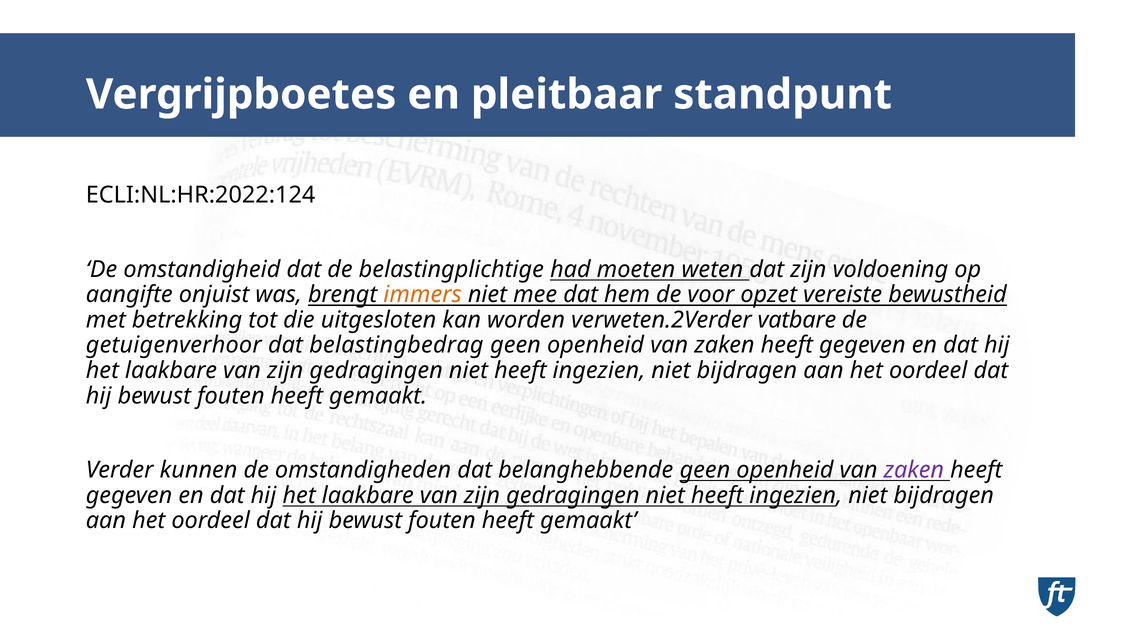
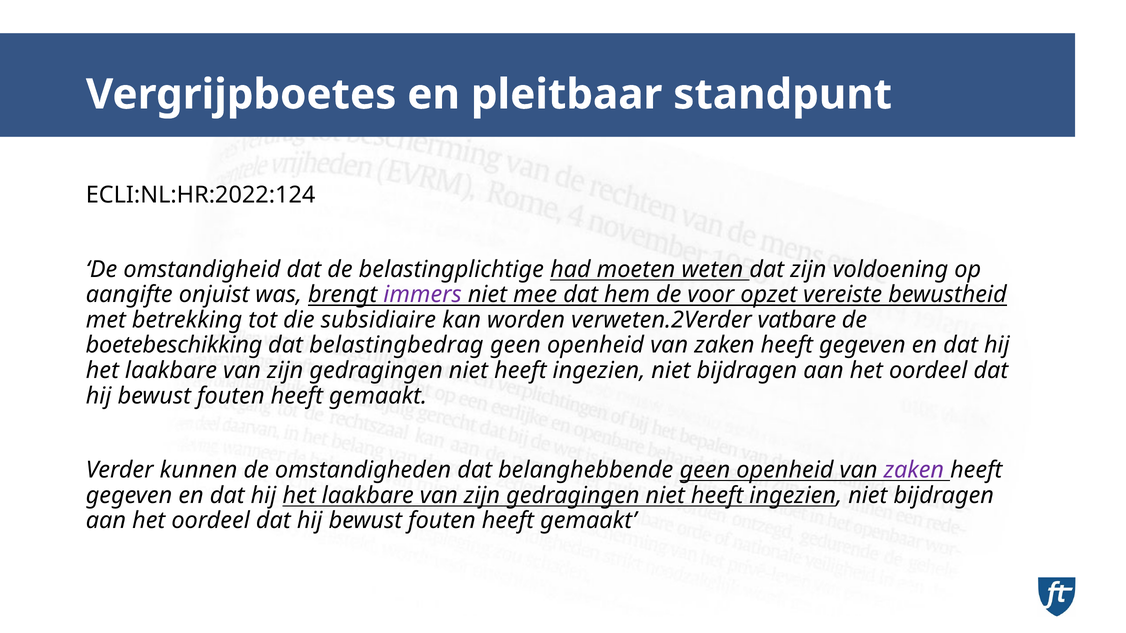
immers colour: orange -> purple (423, 295)
uitgesloten: uitgesloten -> subsidiaire (378, 320)
getuigenverhoor: getuigenverhoor -> boetebeschikking (174, 345)
